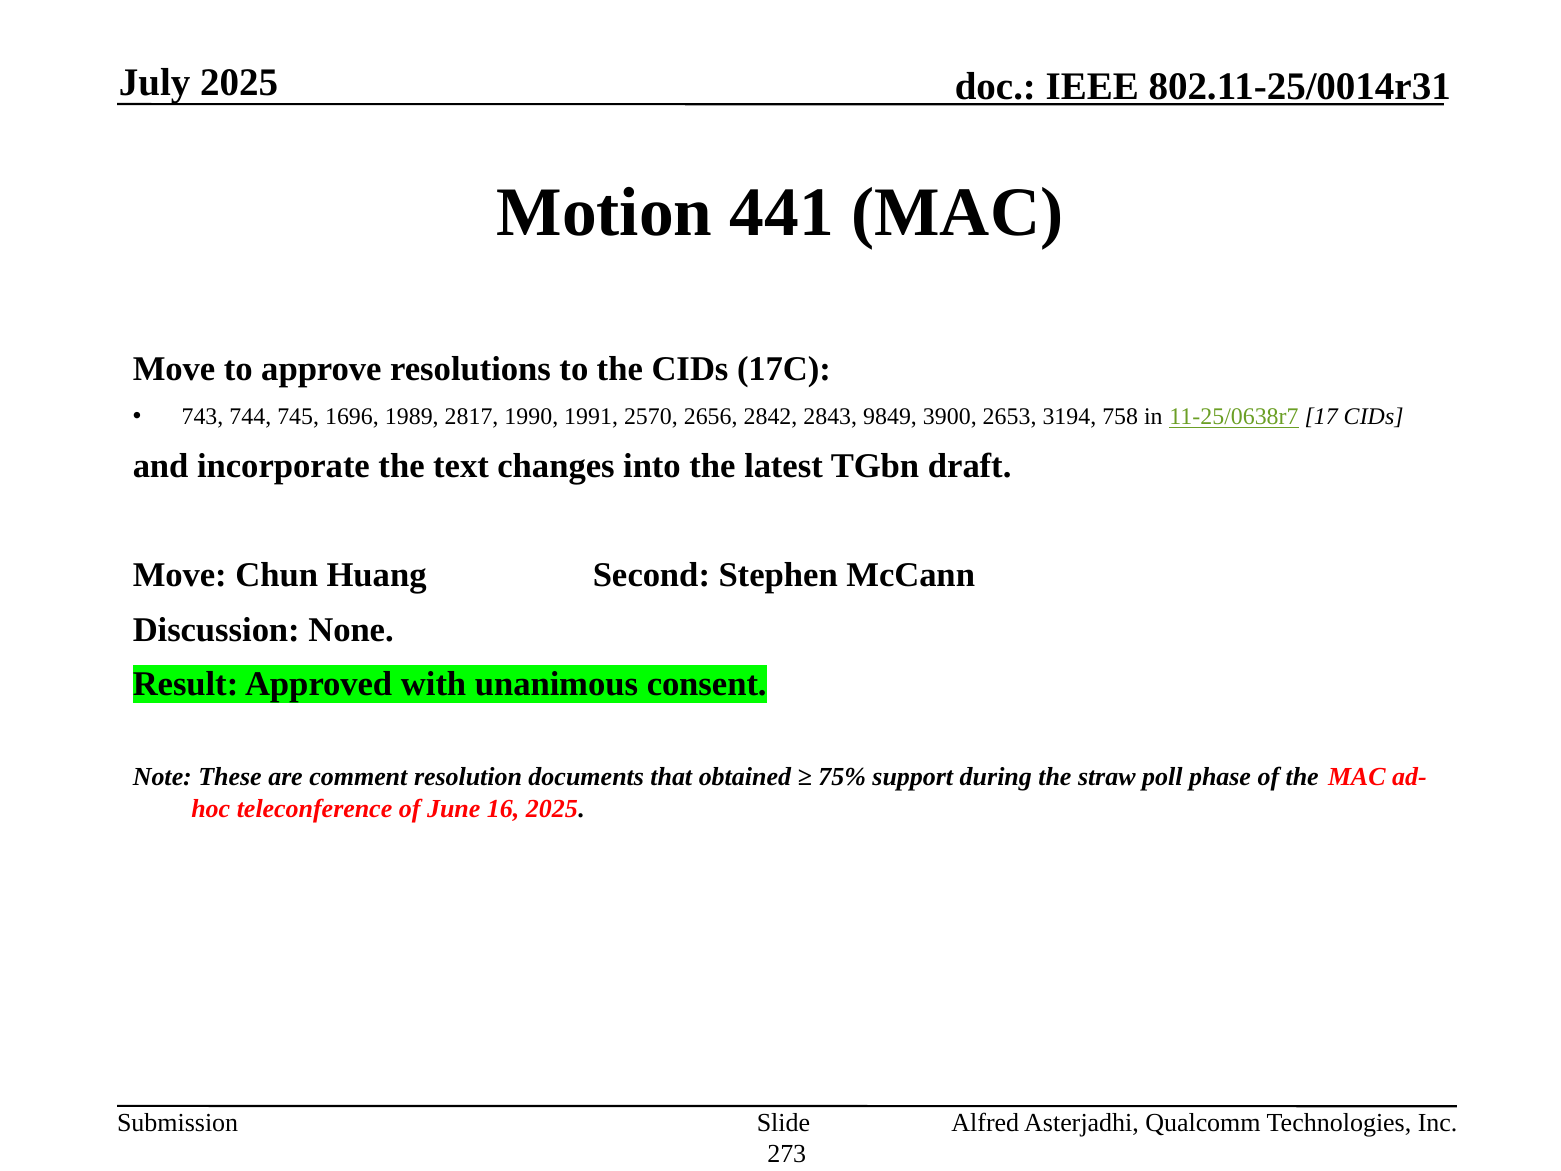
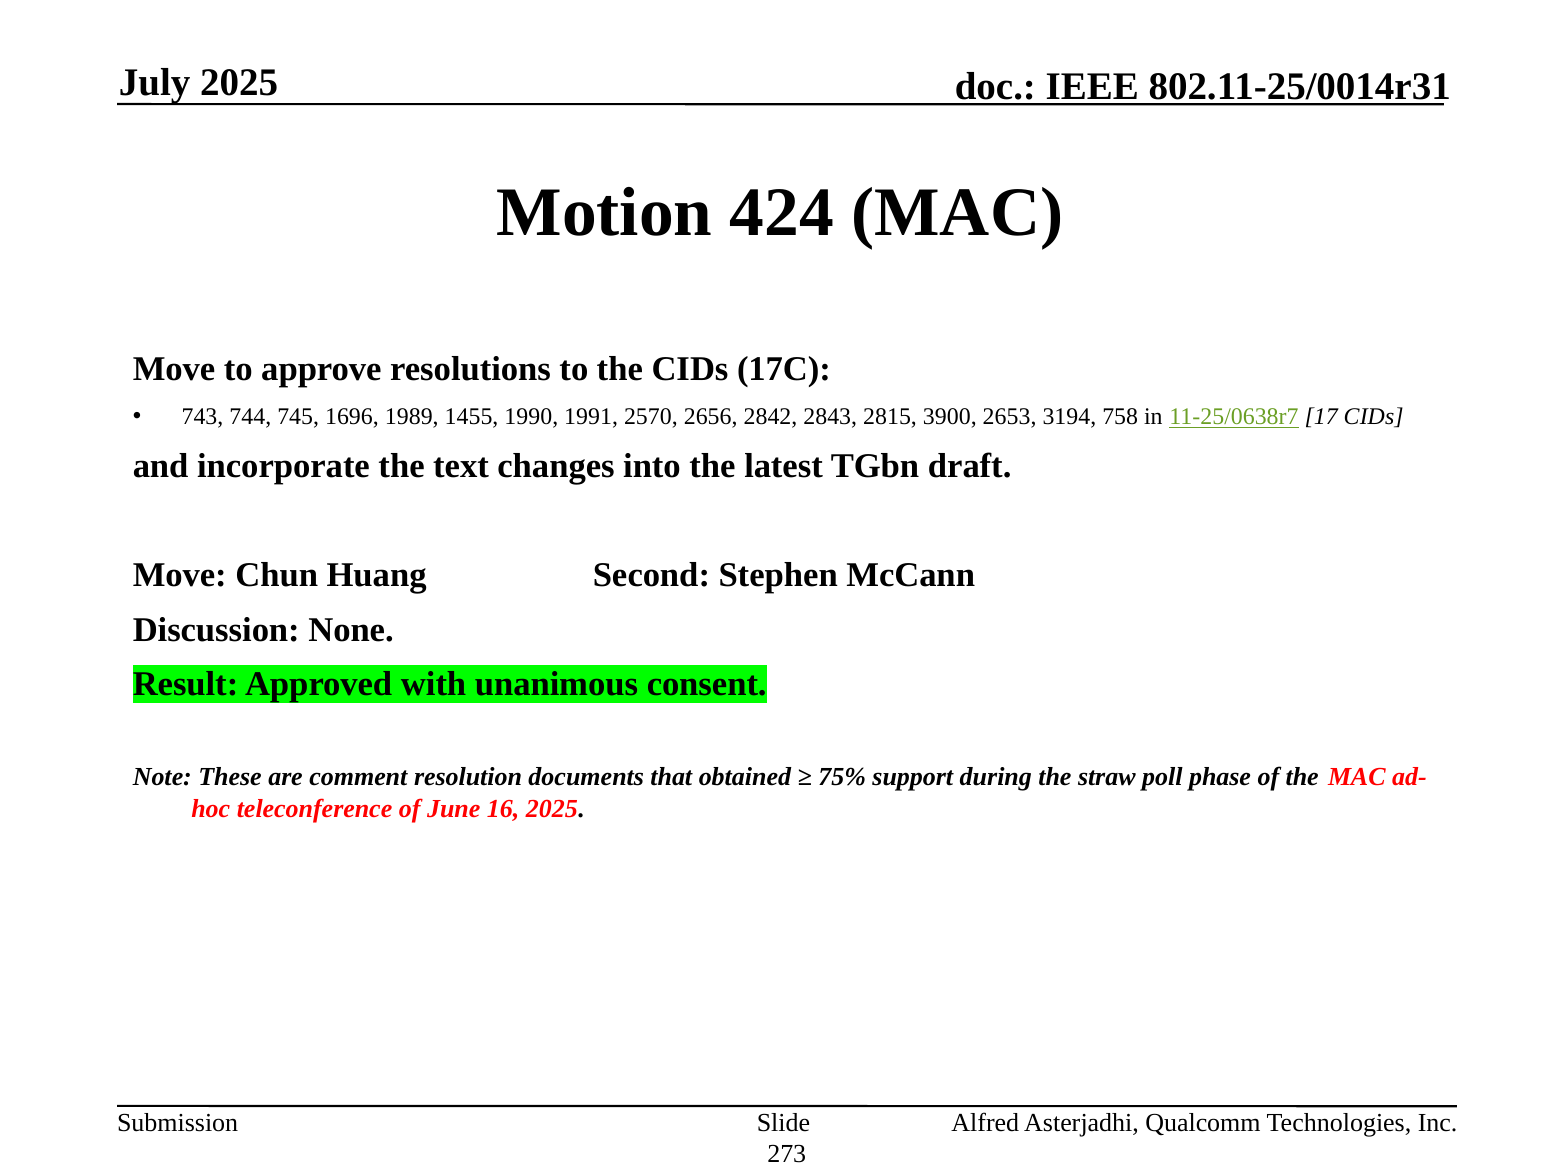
441: 441 -> 424 (782, 213)
2817: 2817 -> 1455 (472, 417)
9849: 9849 -> 2815 (890, 417)
